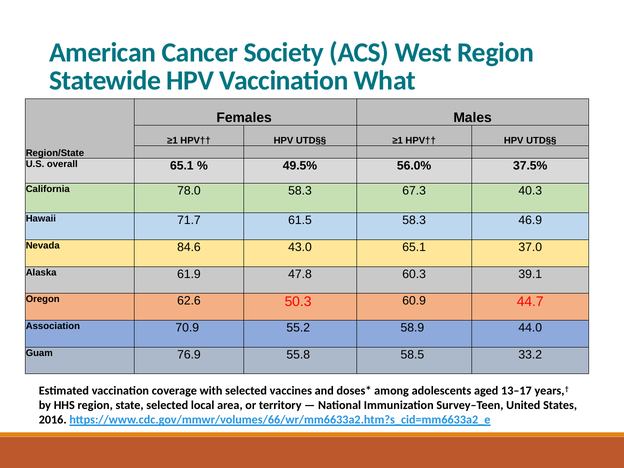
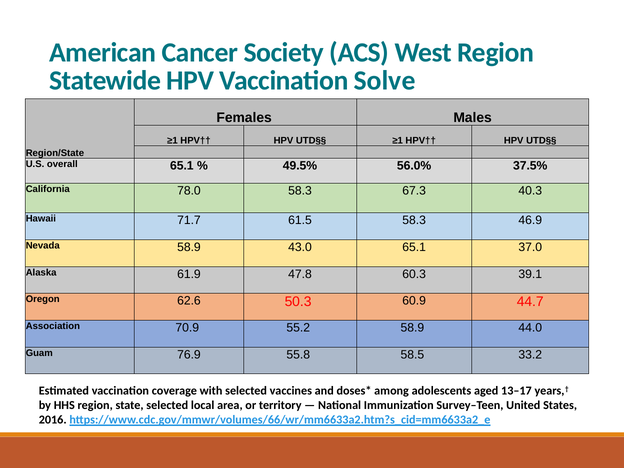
What: What -> Solve (385, 81)
Nevada 84.6: 84.6 -> 58.9 (189, 247)
